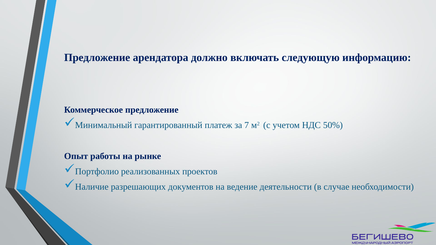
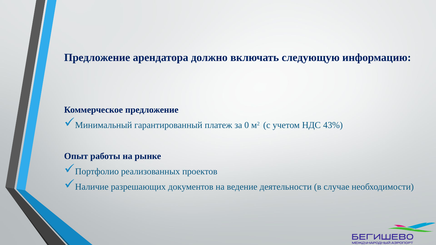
7: 7 -> 0 (247, 125)
50%: 50% -> 43% (333, 125)
